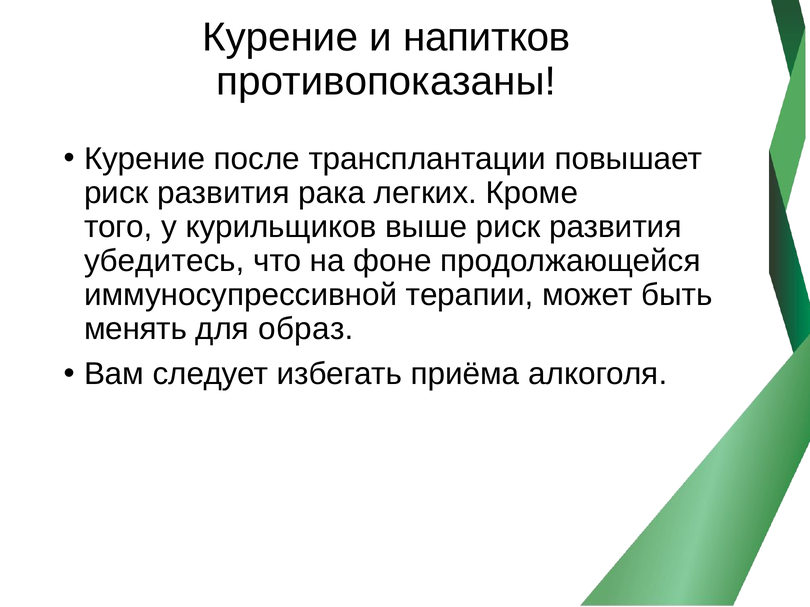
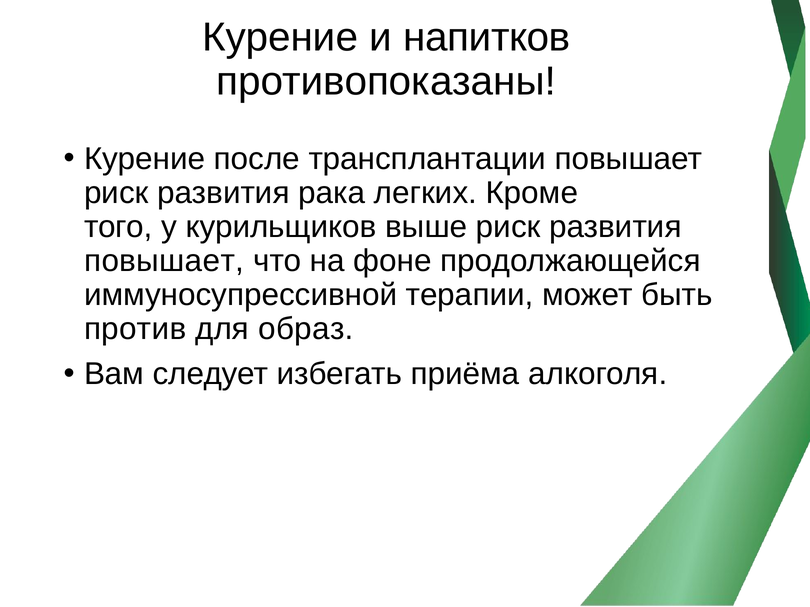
убедитесь: убедитесь -> повышает (164, 261)
менять: менять -> против (135, 329)
